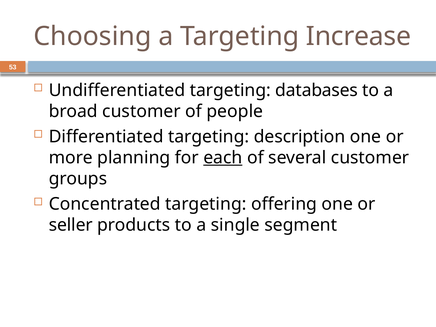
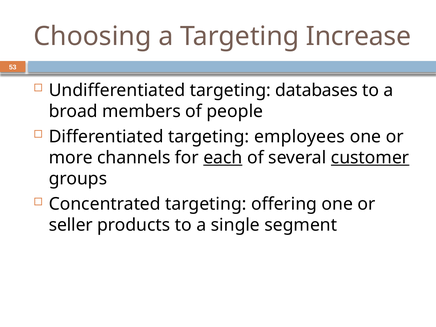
broad customer: customer -> members (142, 111)
description: description -> employees (299, 137)
planning: planning -> channels (134, 158)
customer underline: none -> present (370, 158)
